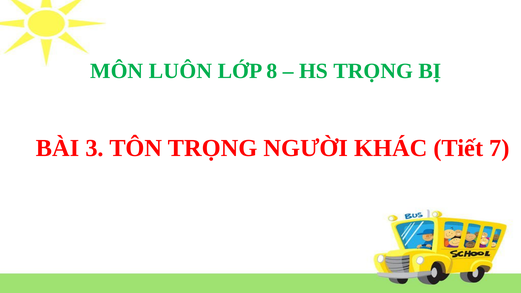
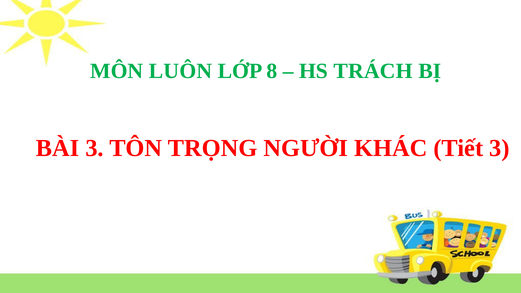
HS TRỌNG: TRỌNG -> TRÁCH (373, 71)
Tiết 7: 7 -> 3 (499, 148)
